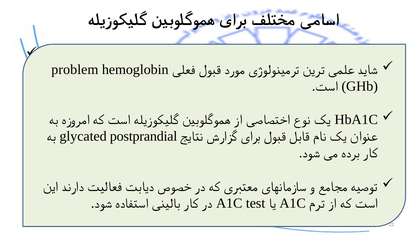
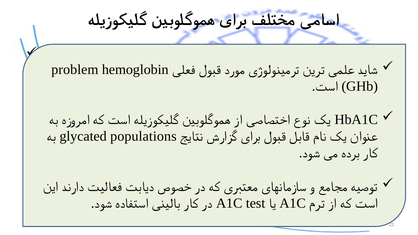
postprandial: postprandial -> populations (143, 136)
